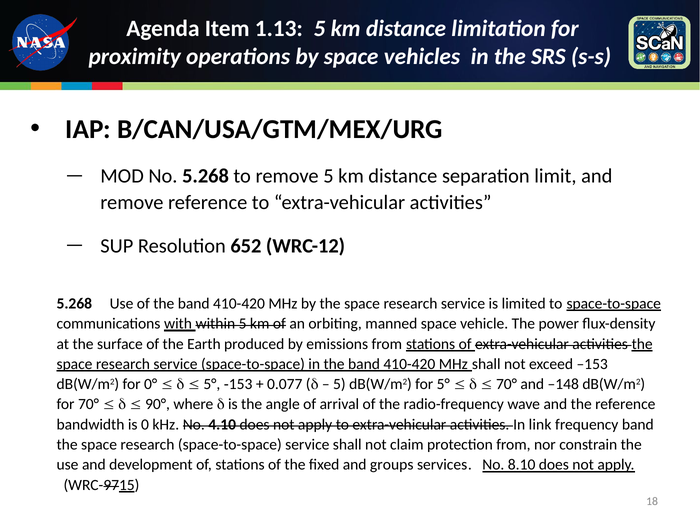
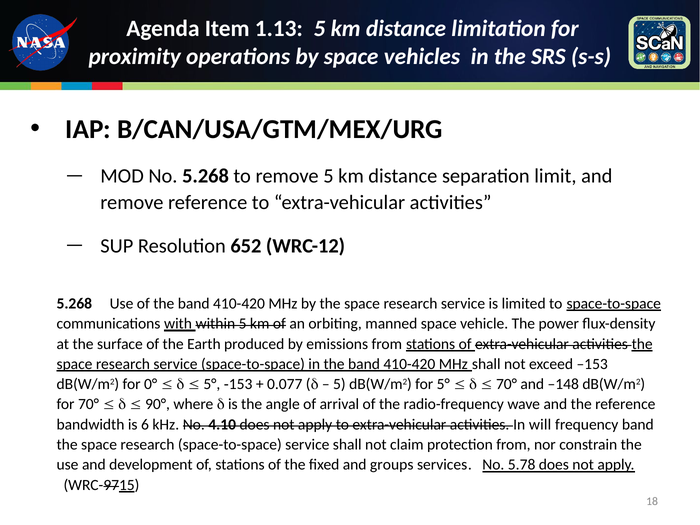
0: 0 -> 6 (145, 424)
link: link -> will (540, 424)
8.10: 8.10 -> 5.78 (522, 465)
